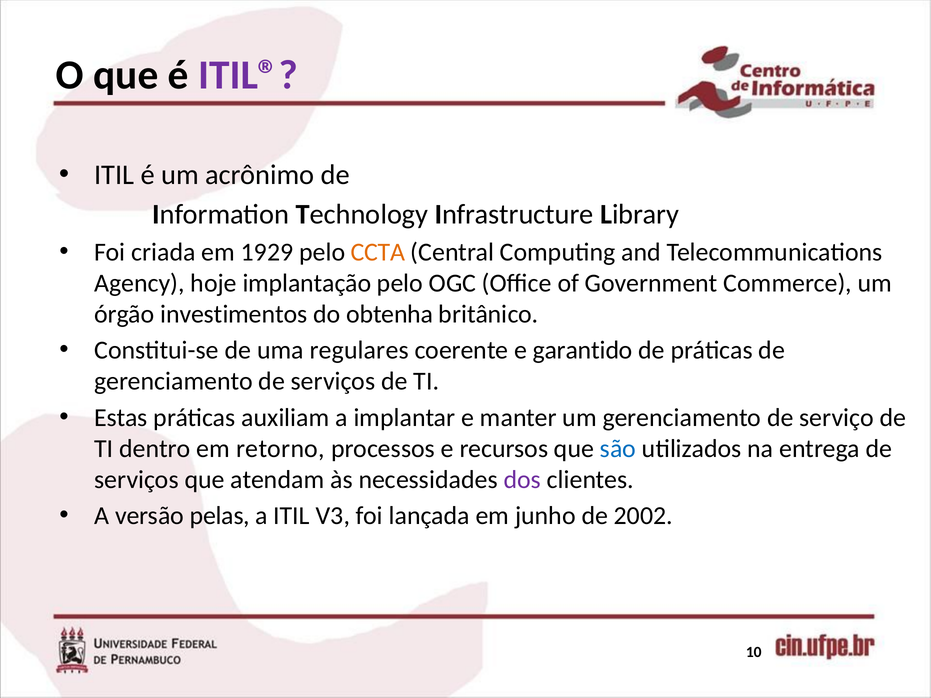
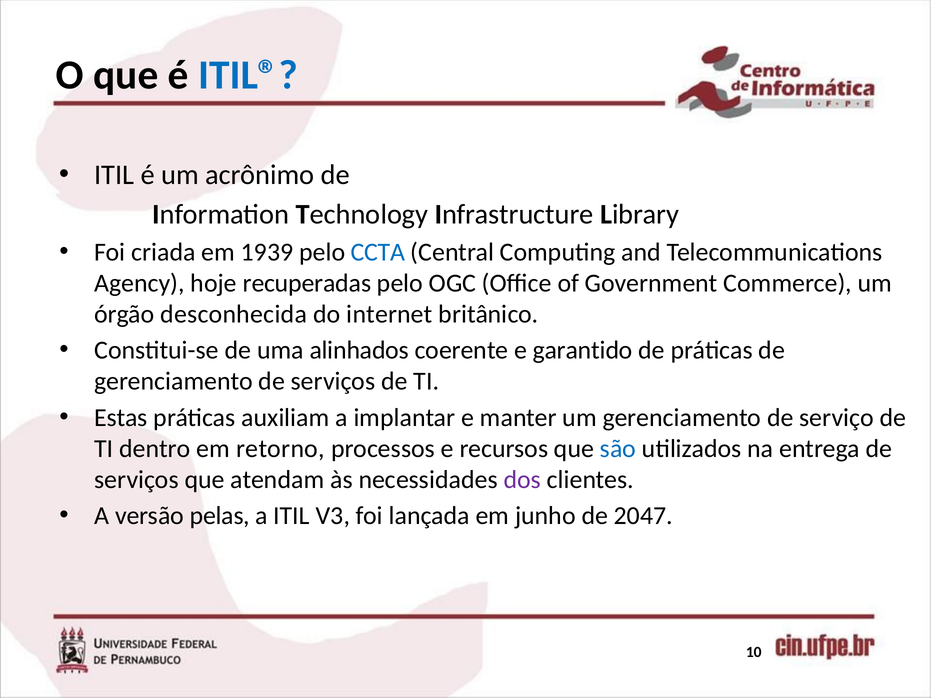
ITIL® colour: purple -> blue (248, 75)
1929: 1929 -> 1939 (267, 252)
CCTA colour: orange -> blue (378, 252)
implantação: implantação -> recuperadas (307, 283)
investimentos: investimentos -> desconhecida (234, 314)
obtenha: obtenha -> internet (390, 314)
regulares: regulares -> alinhados (359, 350)
2002: 2002 -> 2047 (643, 516)
